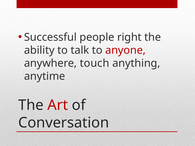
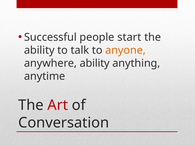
right: right -> start (129, 37)
anyone colour: red -> orange (125, 50)
anywhere touch: touch -> ability (95, 63)
